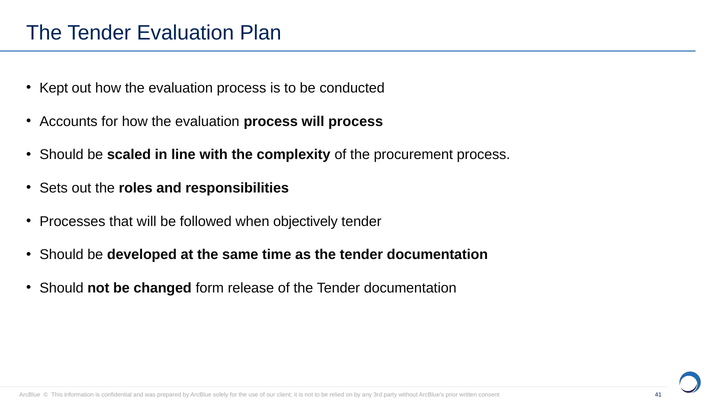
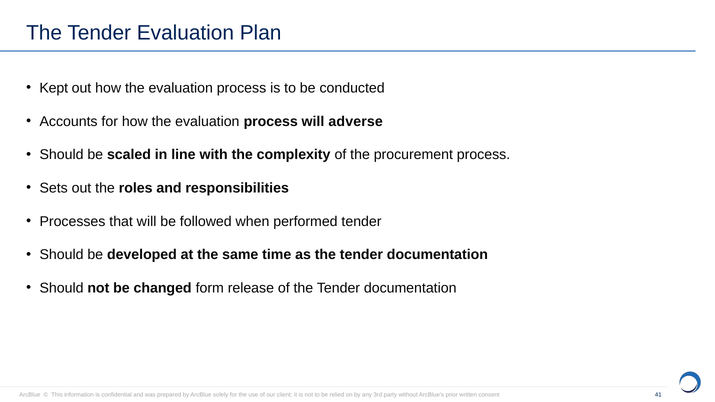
will process: process -> adverse (356, 121)
objectively: objectively -> performed (305, 222)
